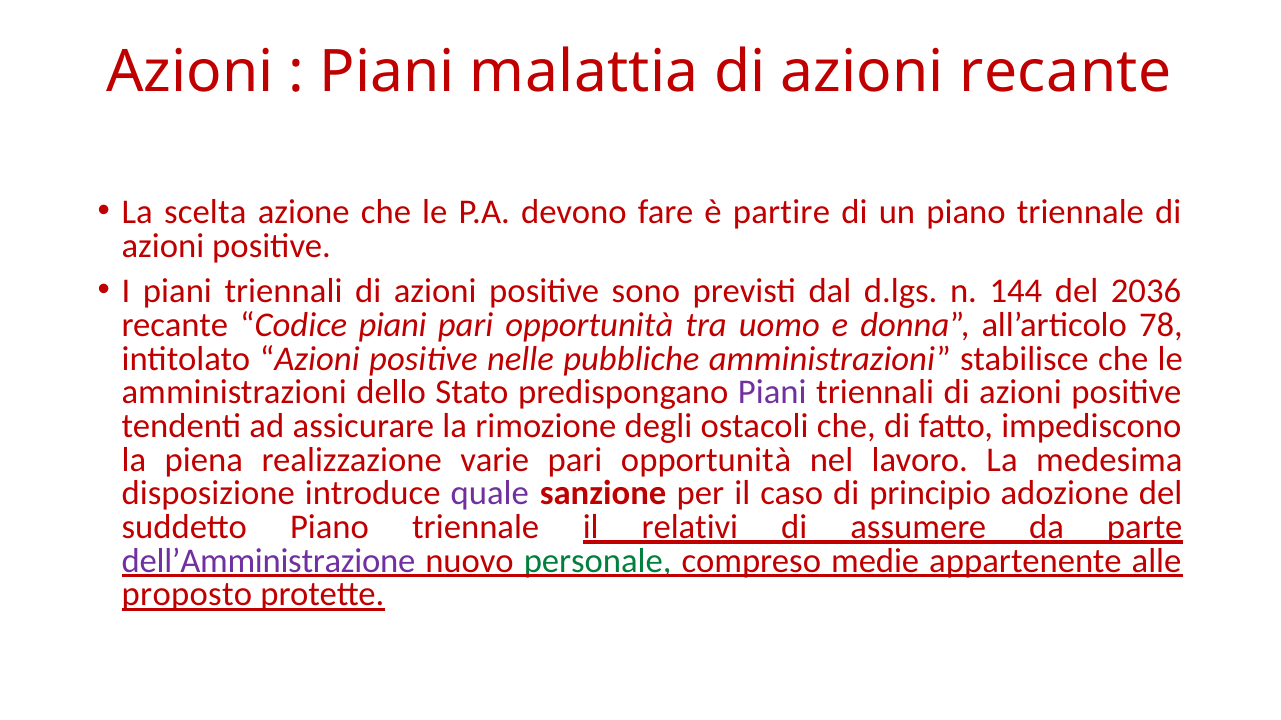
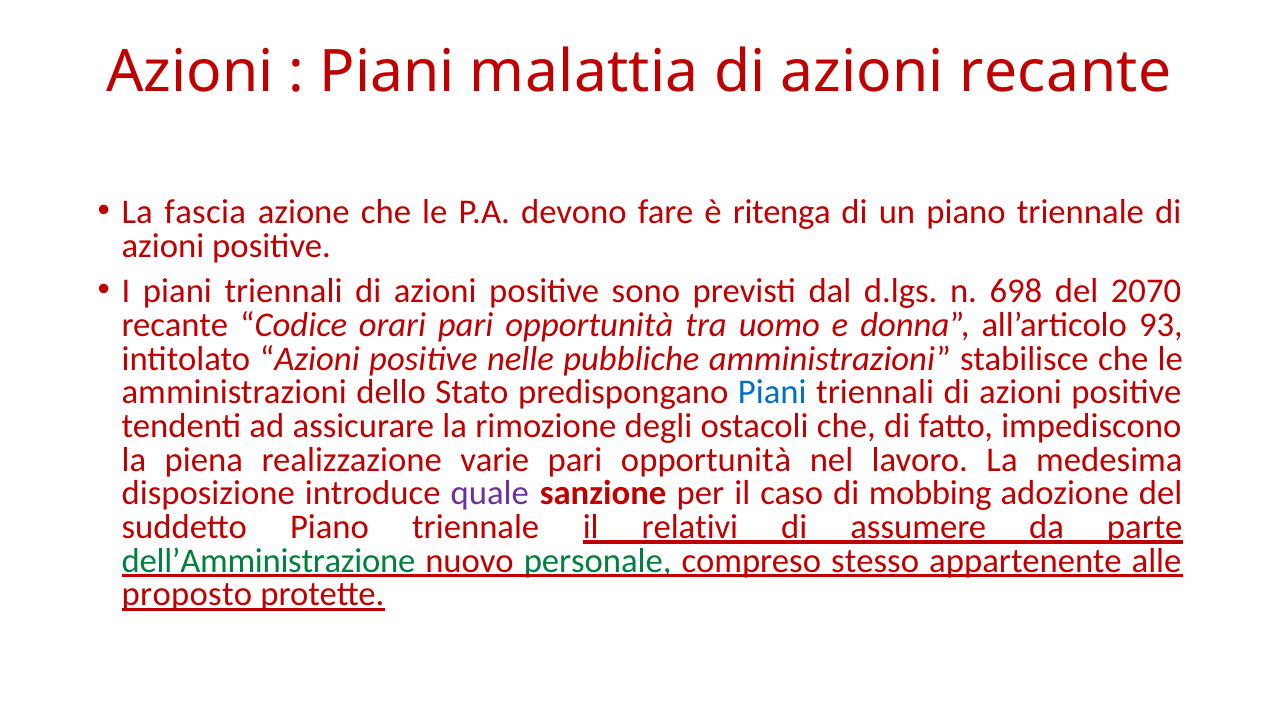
scelta: scelta -> fascia (205, 212)
partire: partire -> ritenga (782, 212)
144: 144 -> 698 (1016, 292)
2036: 2036 -> 2070 (1146, 292)
Codice piani: piani -> orari (392, 325)
78: 78 -> 93 (1161, 325)
Piani colour: purple -> blue (772, 393)
principio: principio -> mobbing (930, 494)
dell’Amministrazione colour: purple -> green (268, 561)
medie: medie -> stesso (875, 561)
